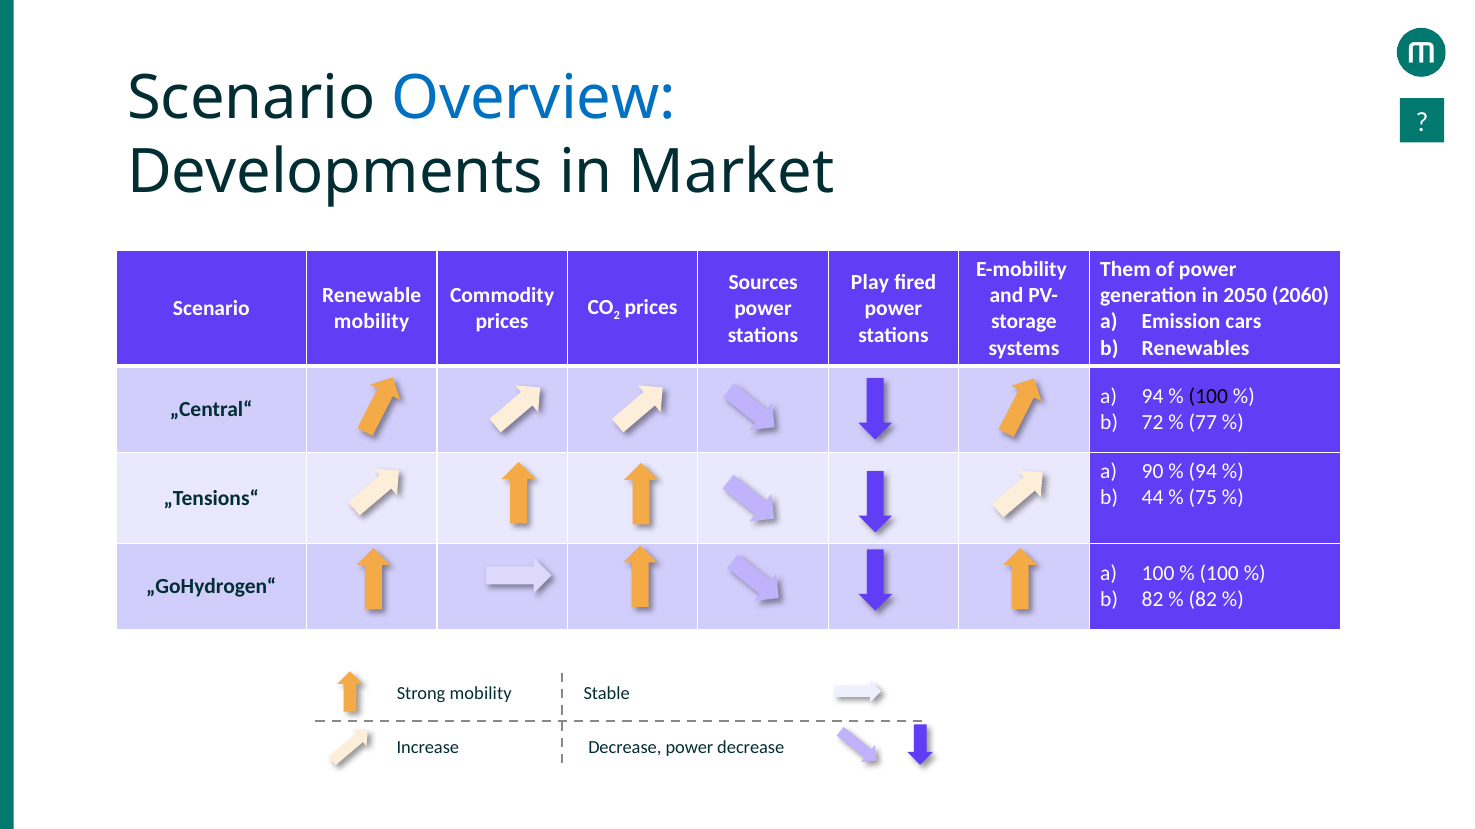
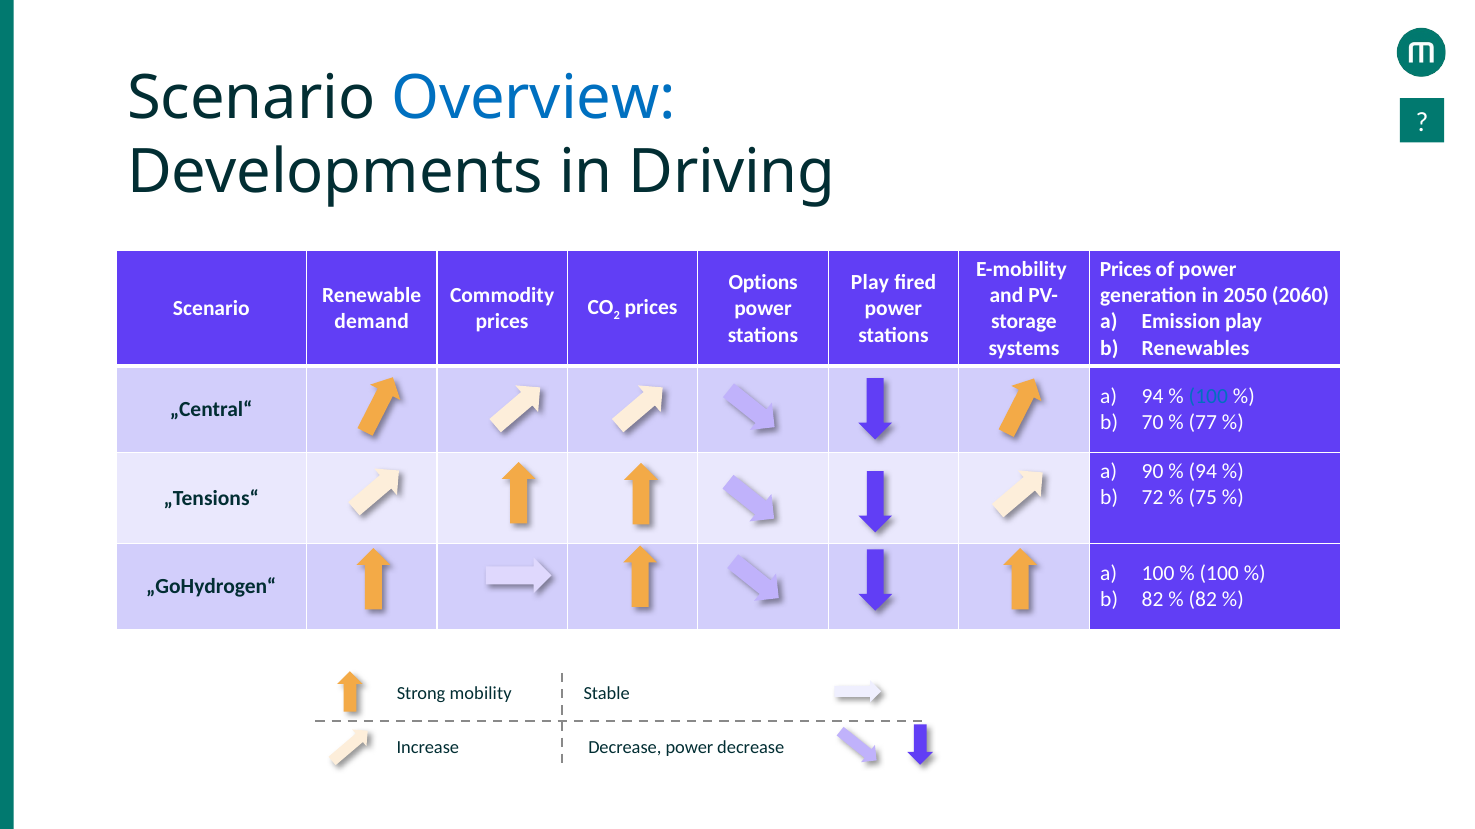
Market: Market -> Driving (732, 172)
Them: Them -> Prices (1126, 270)
Sources: Sources -> Options (763, 283)
mobility: mobility -> demand (372, 322)
Emission cars: cars -> play (1244, 322)
100 colour: black -> blue (1208, 397)
72: 72 -> 70 (1153, 423)
44: 44 -> 72 (1153, 498)
